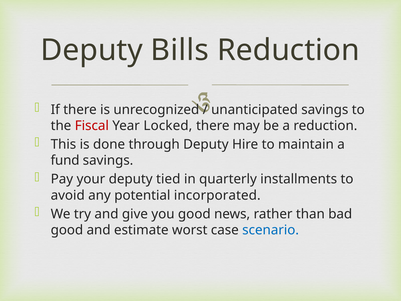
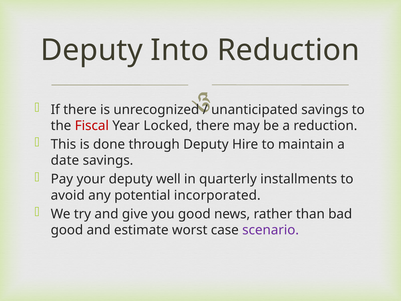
Bills: Bills -> Into (180, 50)
fund: fund -> date (65, 160)
tied: tied -> well (168, 179)
scenario colour: blue -> purple (271, 230)
